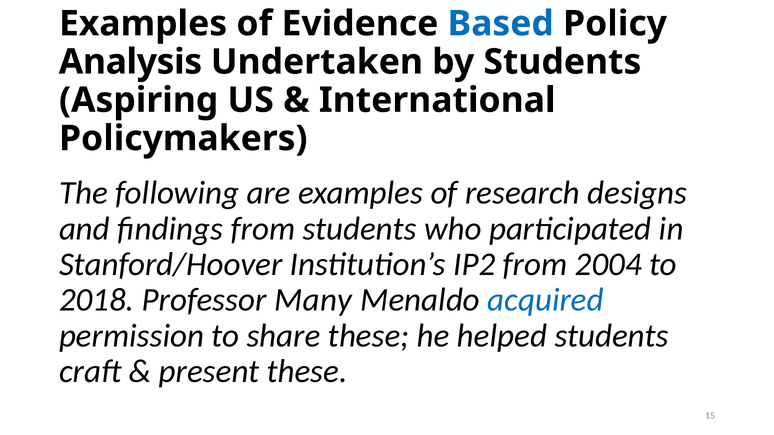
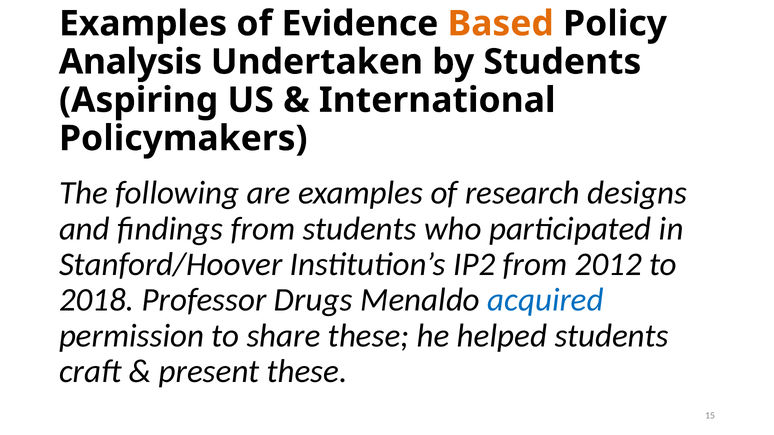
Based colour: blue -> orange (501, 24)
2004: 2004 -> 2012 (608, 265)
Many: Many -> Drugs (313, 300)
